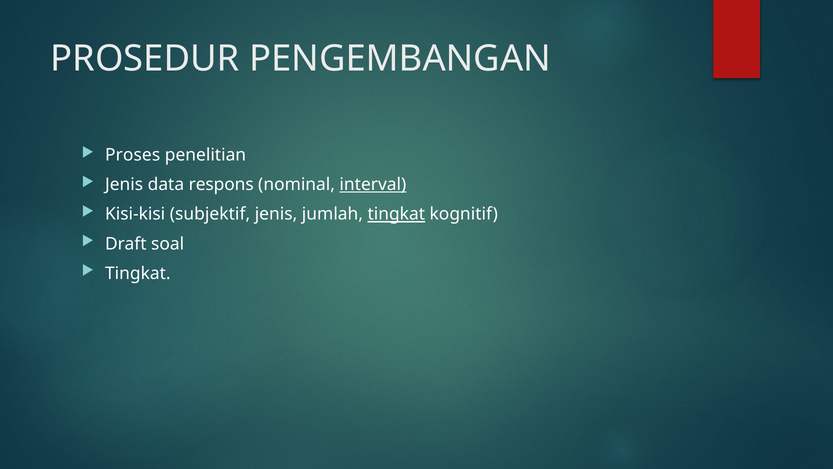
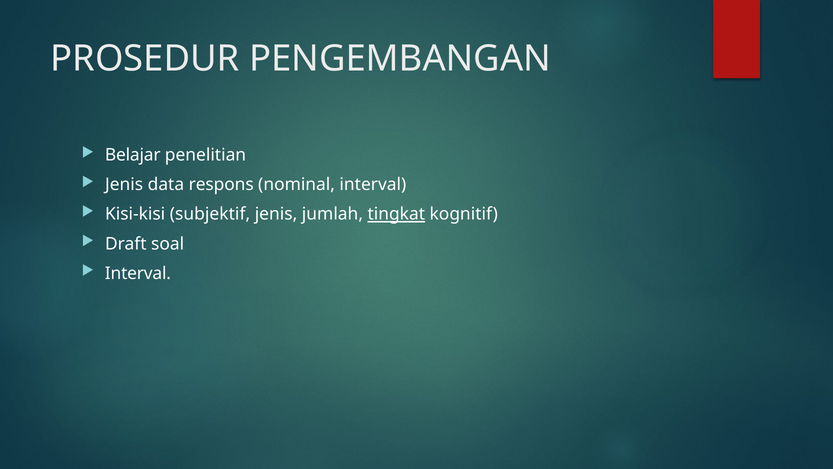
Proses: Proses -> Belajar (133, 155)
interval underline: present -> none (373, 185)
Tingkat: Tingkat -> Interval (138, 273)
